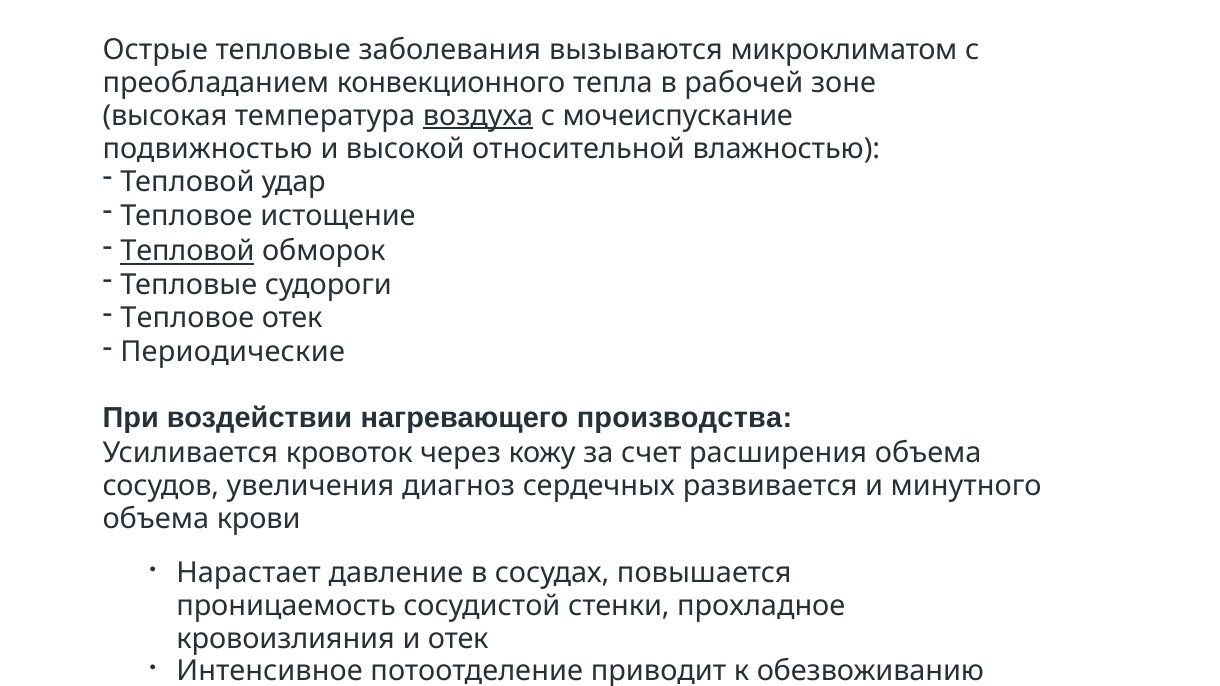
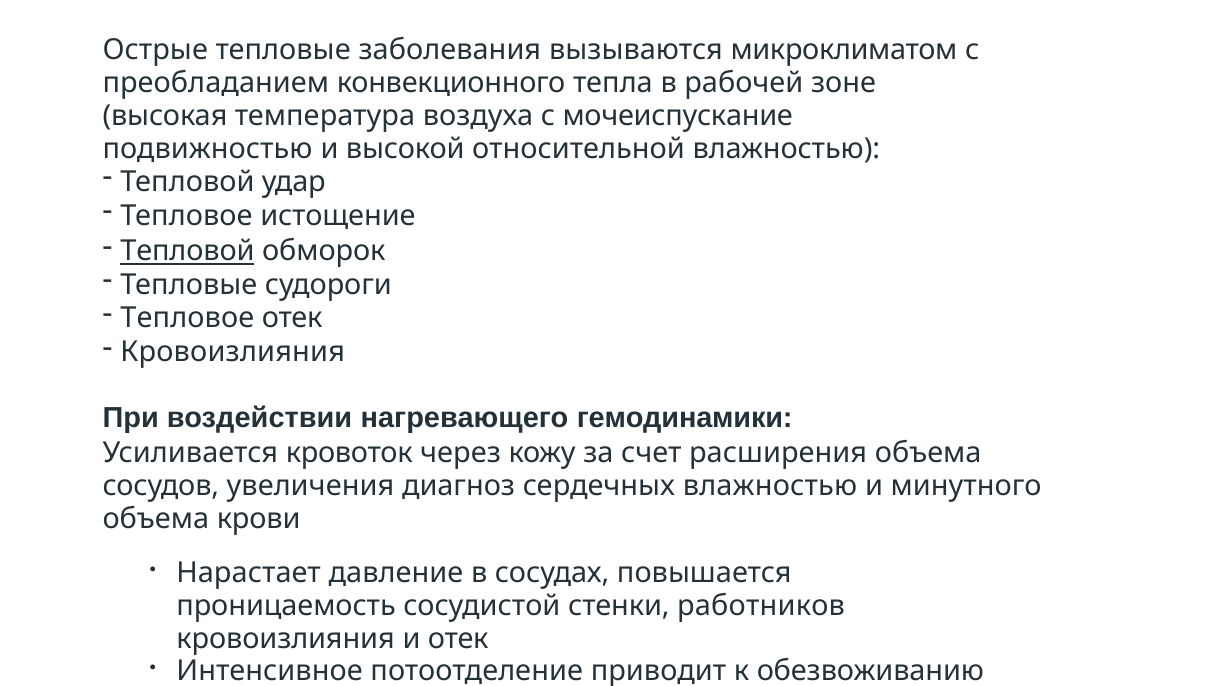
воздуха underline: present -> none (478, 116)
Периодические: Периодические -> Кровоизлияния (233, 352)
производства: производства -> гемодинамики (685, 418)
сердечных развивается: развивается -> влажностью (770, 486)
прохладное: прохладное -> работников (761, 606)
